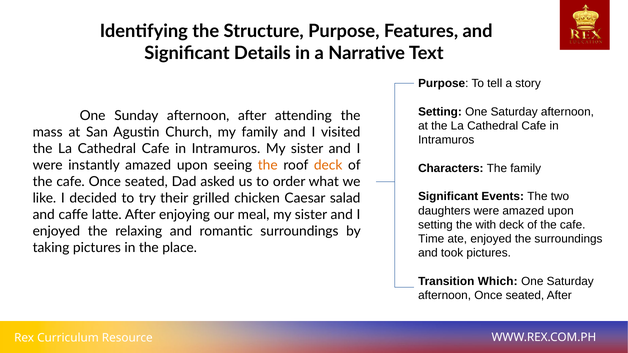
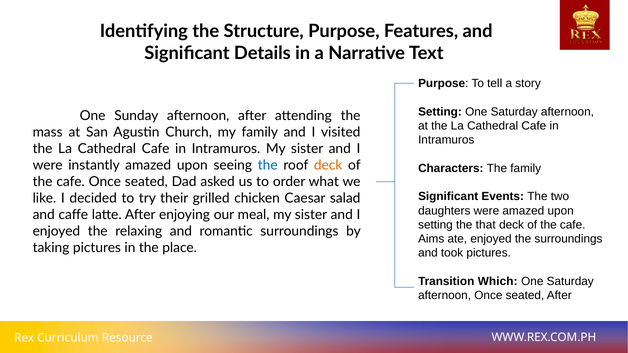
the colour: orange -> blue (268, 165)
with: with -> that (486, 225)
Time: Time -> Aims (431, 239)
